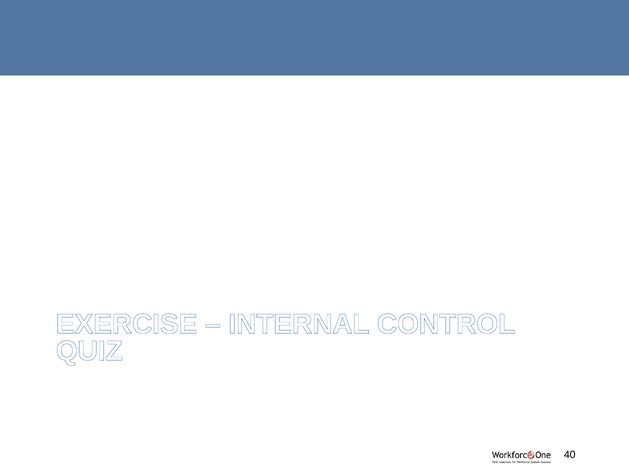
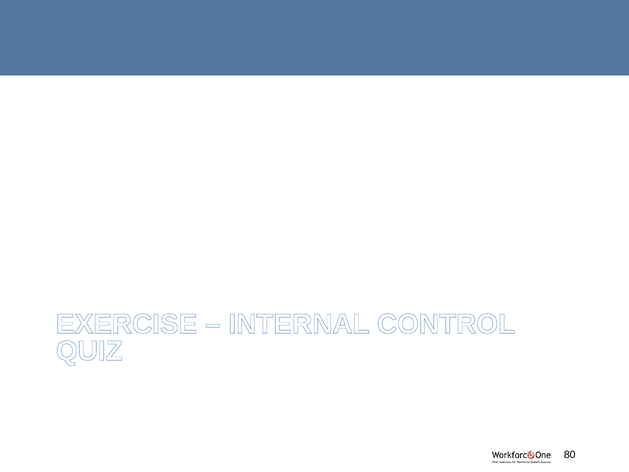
40: 40 -> 80 (570, 455)
